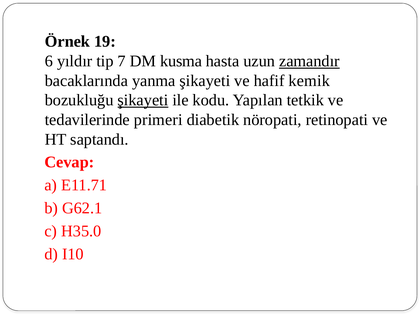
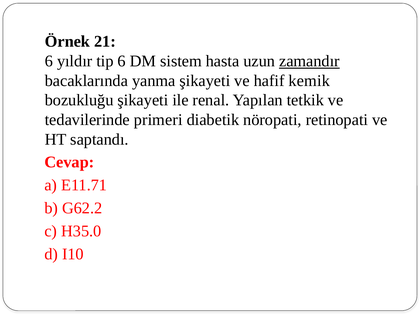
19: 19 -> 21 (105, 41)
tip 7: 7 -> 6 (122, 61)
kusma: kusma -> sistem (181, 61)
şikayeti underline: present -> none (143, 100)
kodu: kodu -> renal (211, 100)
G62.1: G62.1 -> G62.2 (82, 208)
